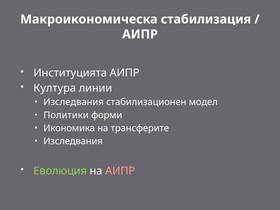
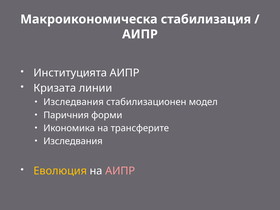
Култура: Култура -> Кризата (55, 88)
Политики: Политики -> Паричния (66, 115)
Еволюция colour: light green -> yellow (60, 171)
